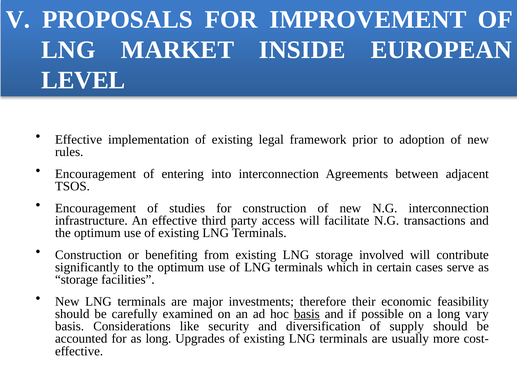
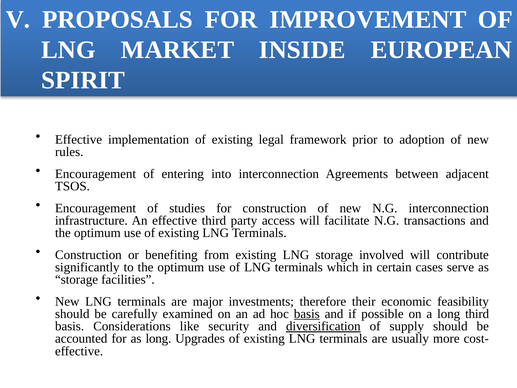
LEVEL: LEVEL -> SPIRIT (83, 80)
long vary: vary -> third (477, 314)
diversification underline: none -> present (323, 326)
